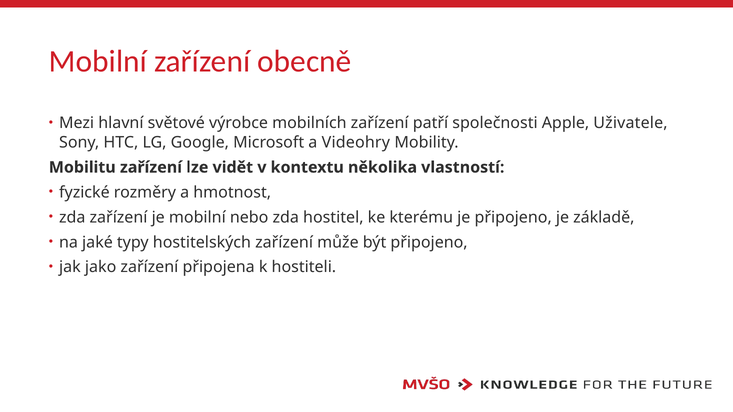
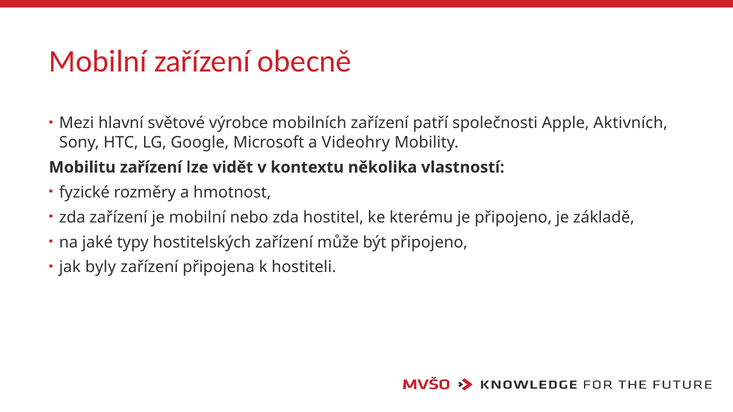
Uživatele: Uživatele -> Aktivních (631, 123)
jako: jako -> byly (101, 267)
